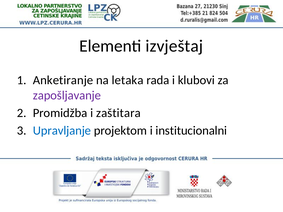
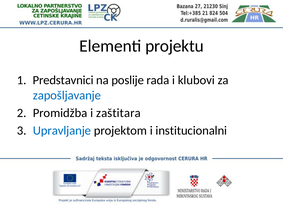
izvještaj: izvještaj -> projektu (174, 46)
Anketiranje: Anketiranje -> Predstavnici (63, 80)
letaka: letaka -> poslije (128, 80)
zapošljavanje colour: purple -> blue (67, 95)
